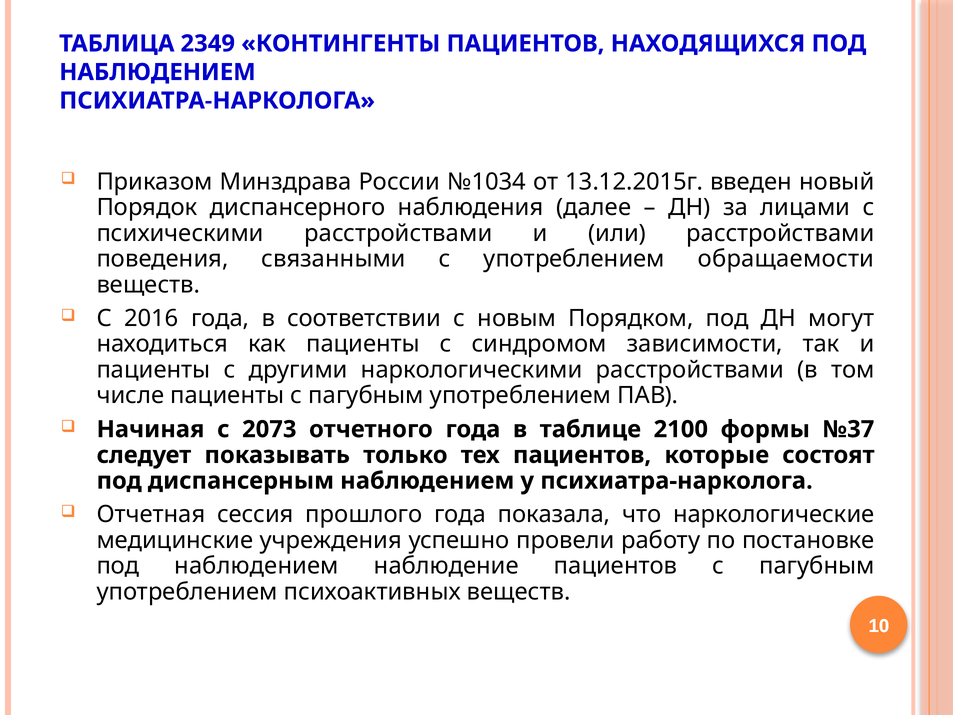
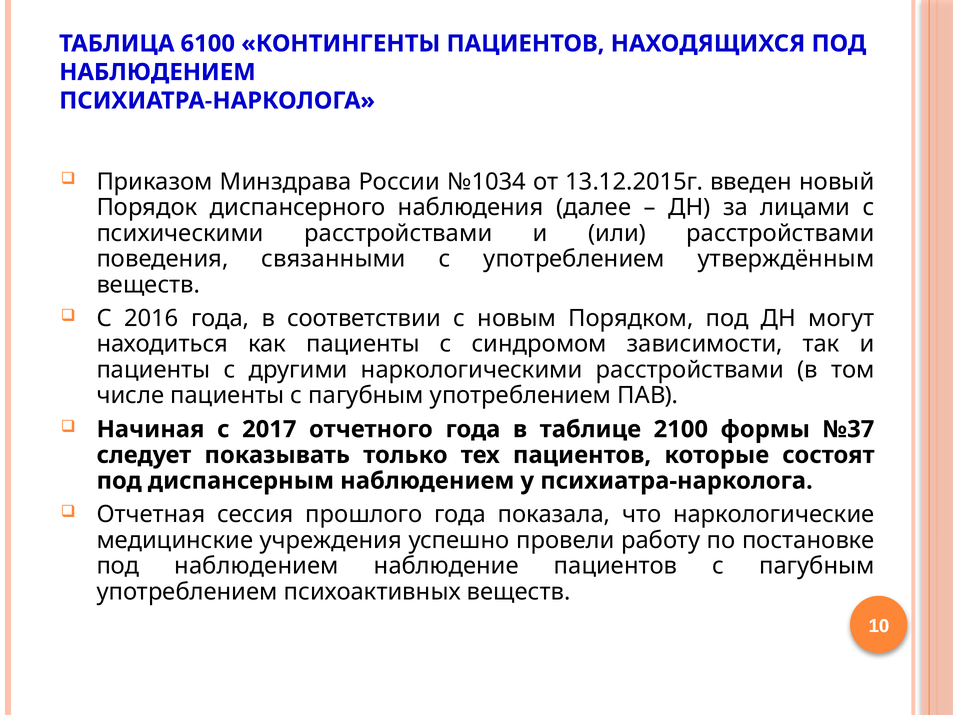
2349: 2349 -> 6100 (208, 44)
обращаемости: обращаемости -> утверждённым (786, 259)
2073: 2073 -> 2017 (269, 429)
